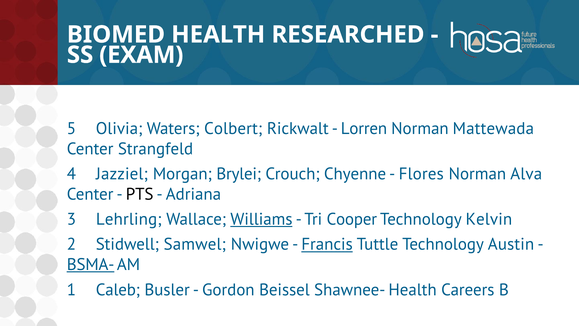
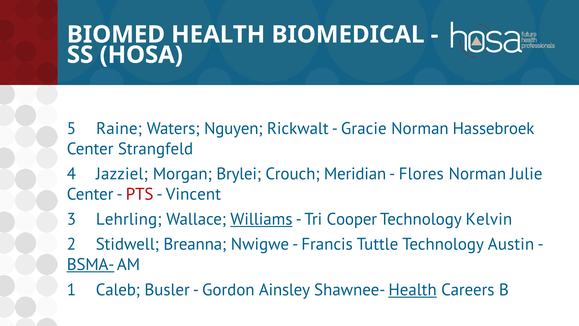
RESEARCHED: RESEARCHED -> BIOMEDICAL (348, 35)
EXAM: EXAM -> HOSA (141, 55)
Olivia: Olivia -> Raine (119, 128)
Colbert: Colbert -> Nguyen (233, 128)
Lorren: Lorren -> Gracie (364, 128)
Mattewada: Mattewada -> Hassebroek (493, 128)
Chyenne: Chyenne -> Meridian (355, 174)
Alva: Alva -> Julie (526, 174)
PTS colour: black -> red (140, 194)
Adriana: Adriana -> Vincent (193, 194)
Samwel: Samwel -> Breanna (195, 244)
Francis underline: present -> none (327, 244)
Beissel: Beissel -> Ainsley (284, 290)
Health underline: none -> present (413, 290)
